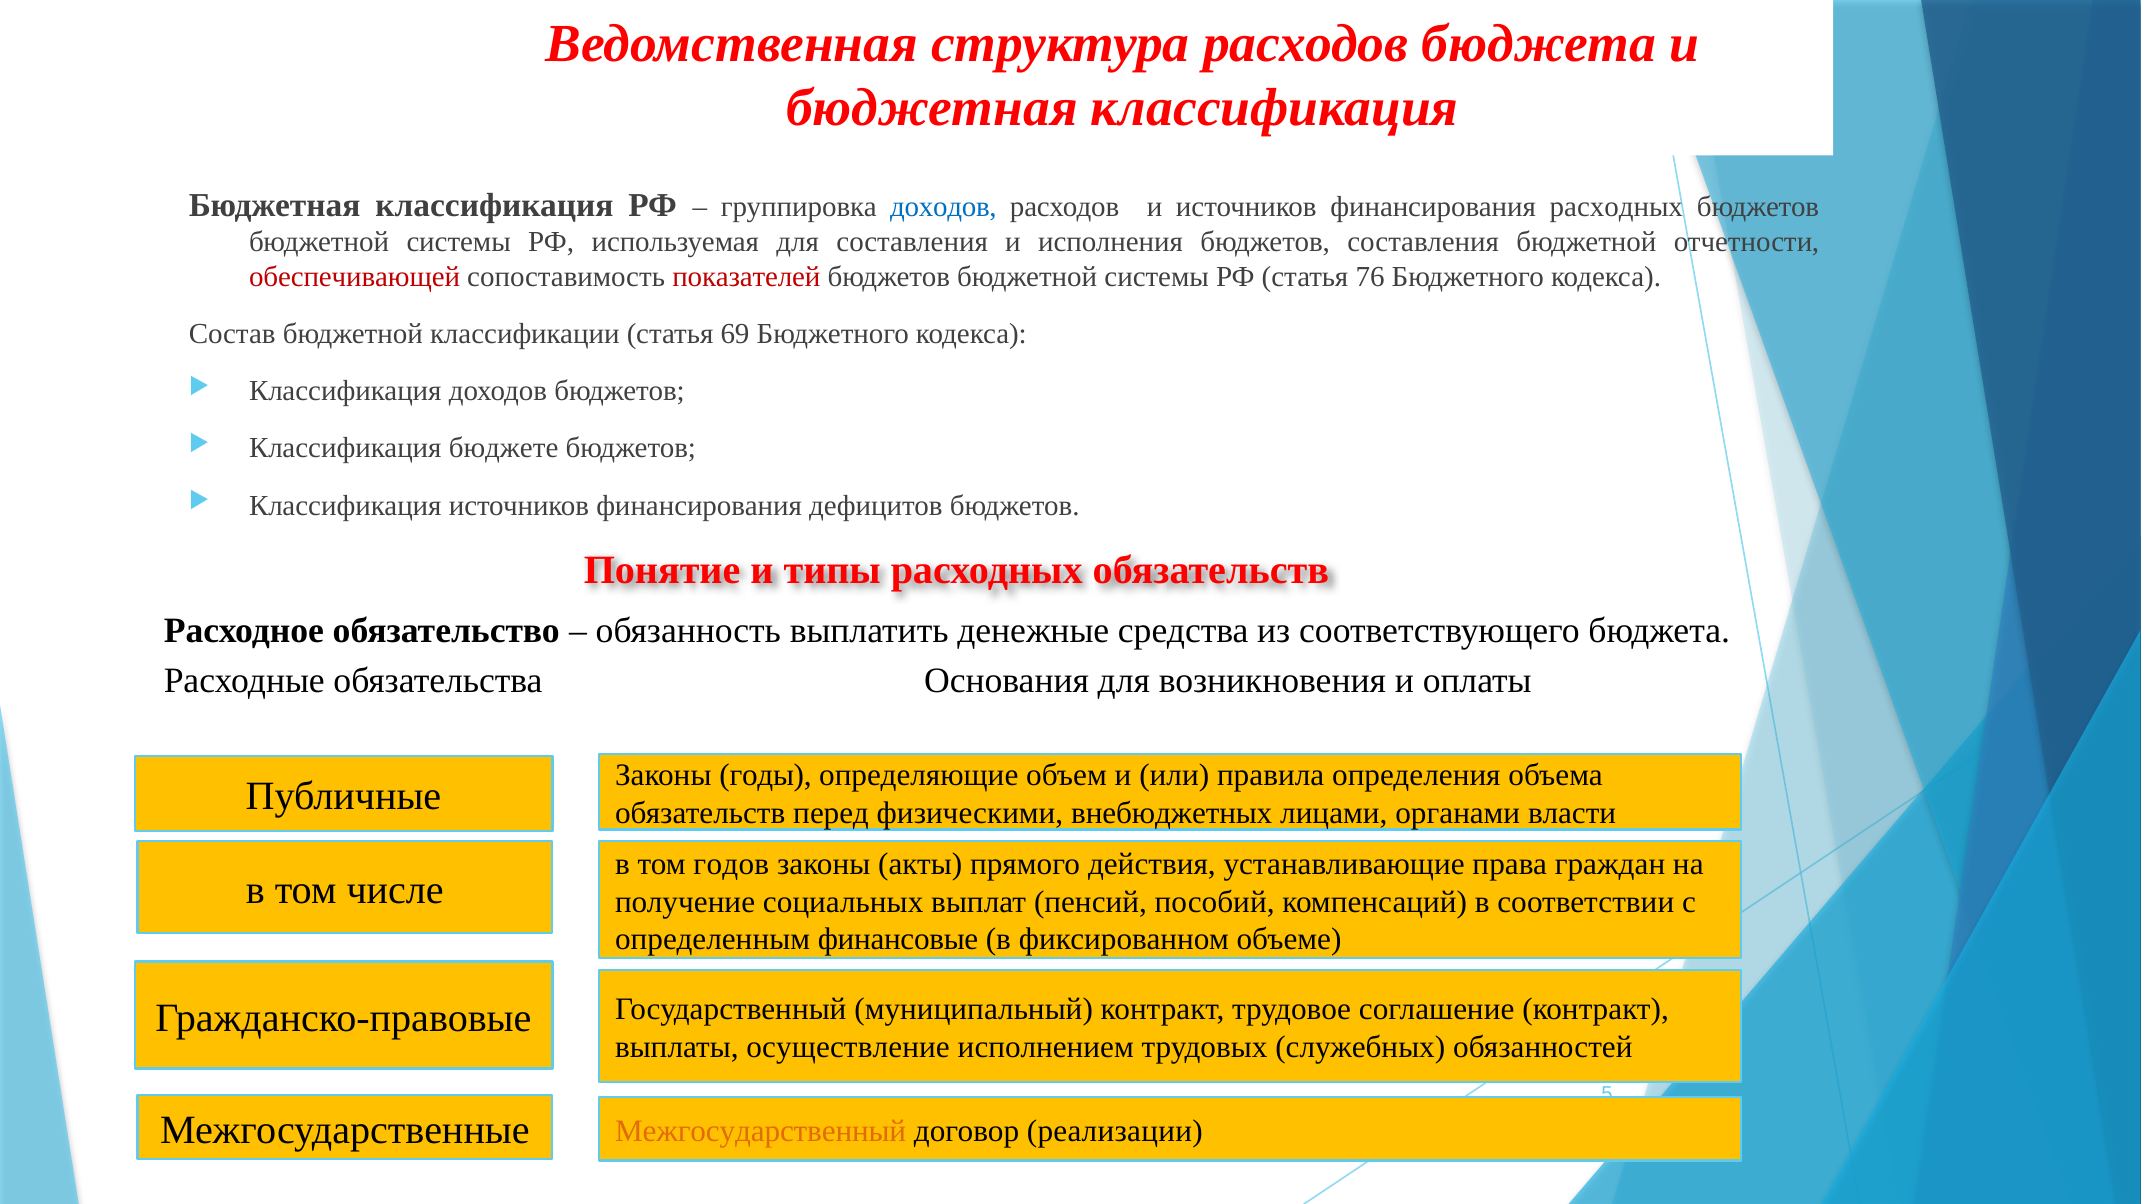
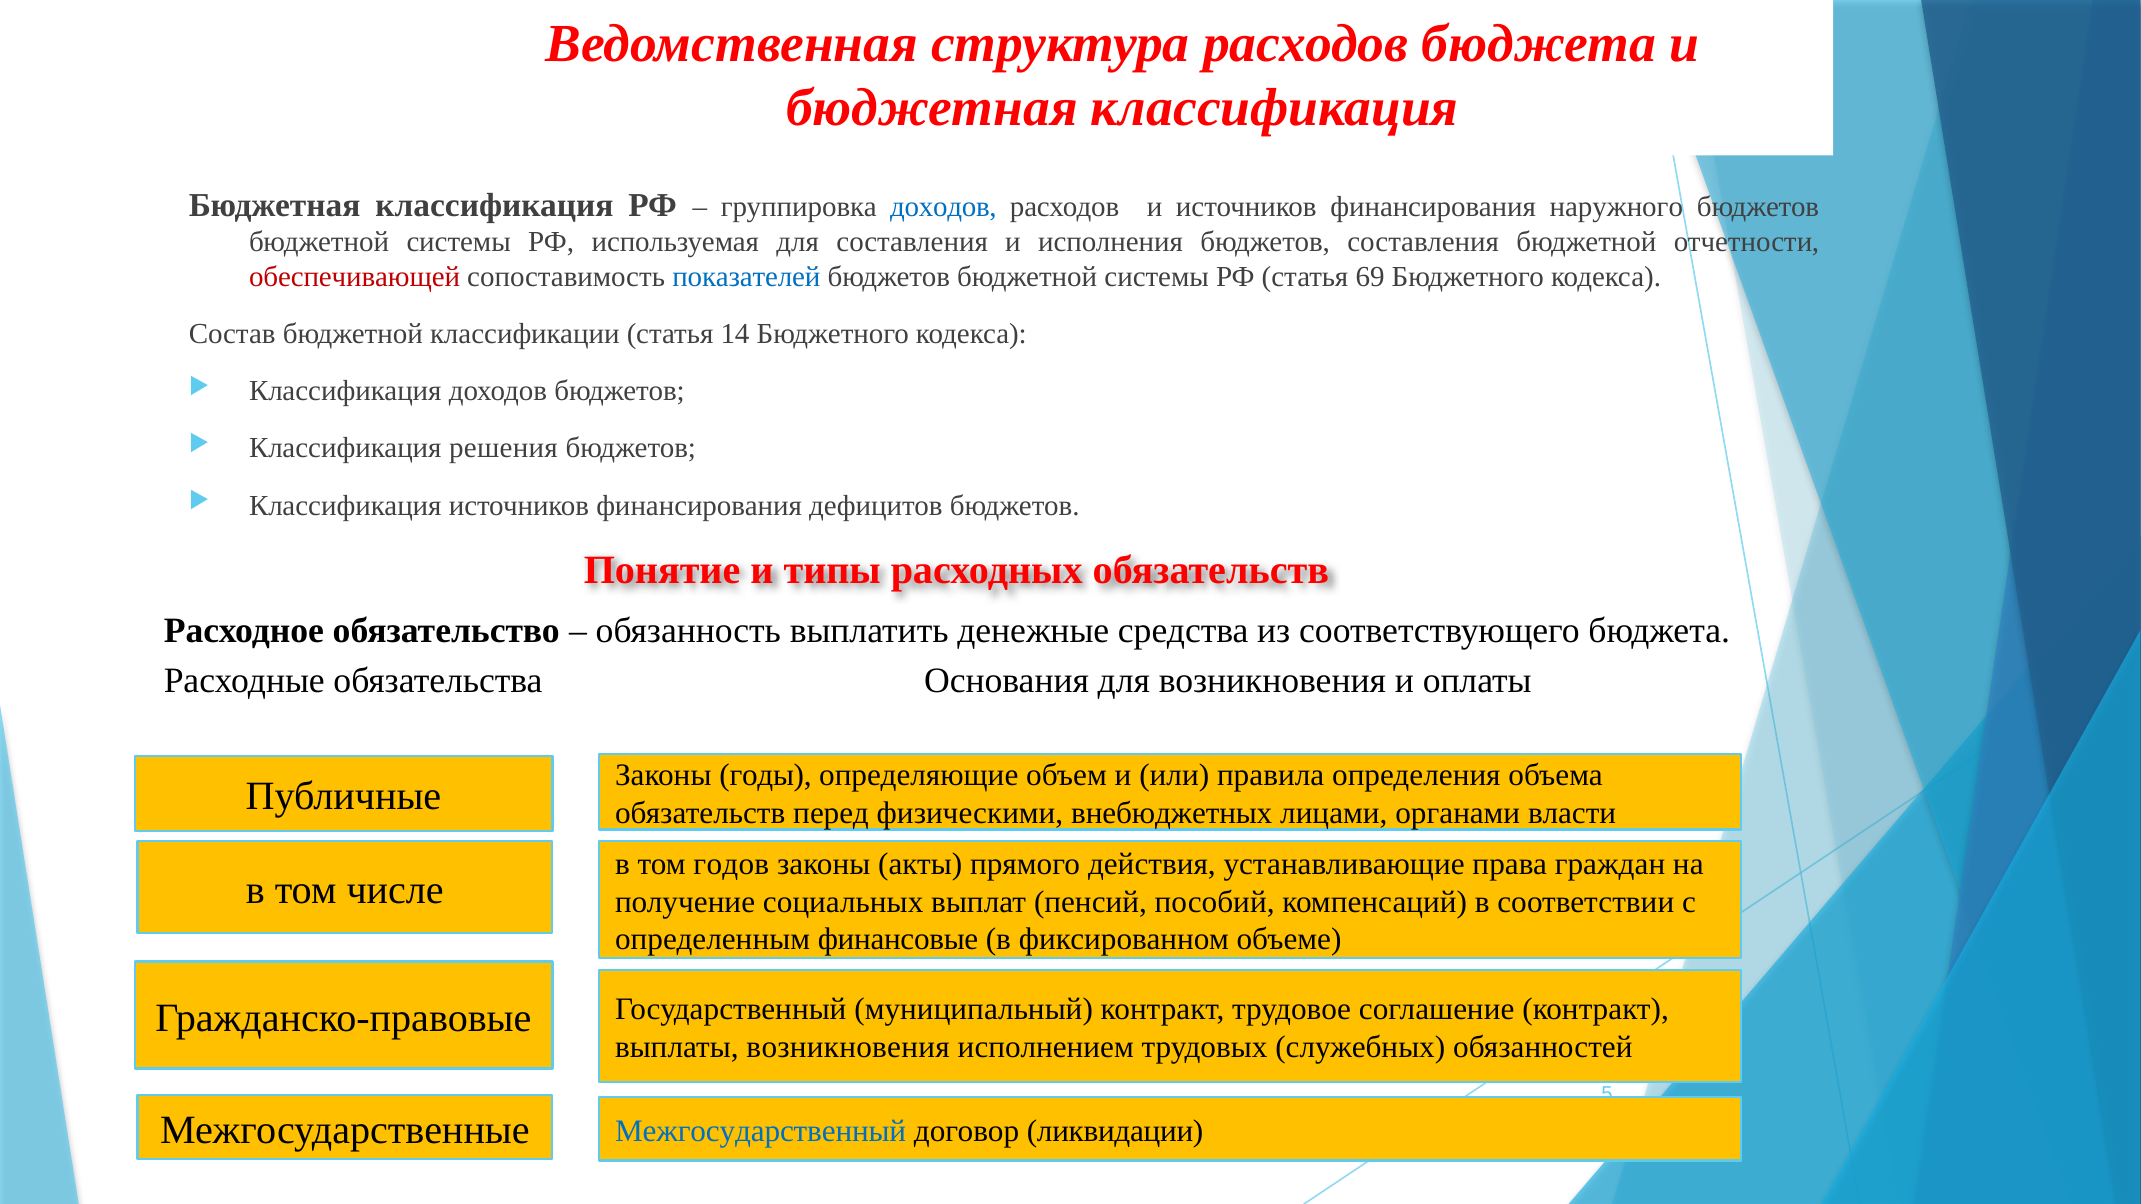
финансирования расходных: расходных -> наружного (1616, 207)
показателей colour: red -> blue (746, 277)
76: 76 -> 69 (1370, 277)
69: 69 -> 14 (735, 334)
бюджете: бюджете -> решения (503, 449)
выплаты осуществление: осуществление -> возникновения (848, 1047)
Межгосударственный colour: orange -> blue (761, 1131)
реализации: реализации -> ликвидации (1115, 1131)
